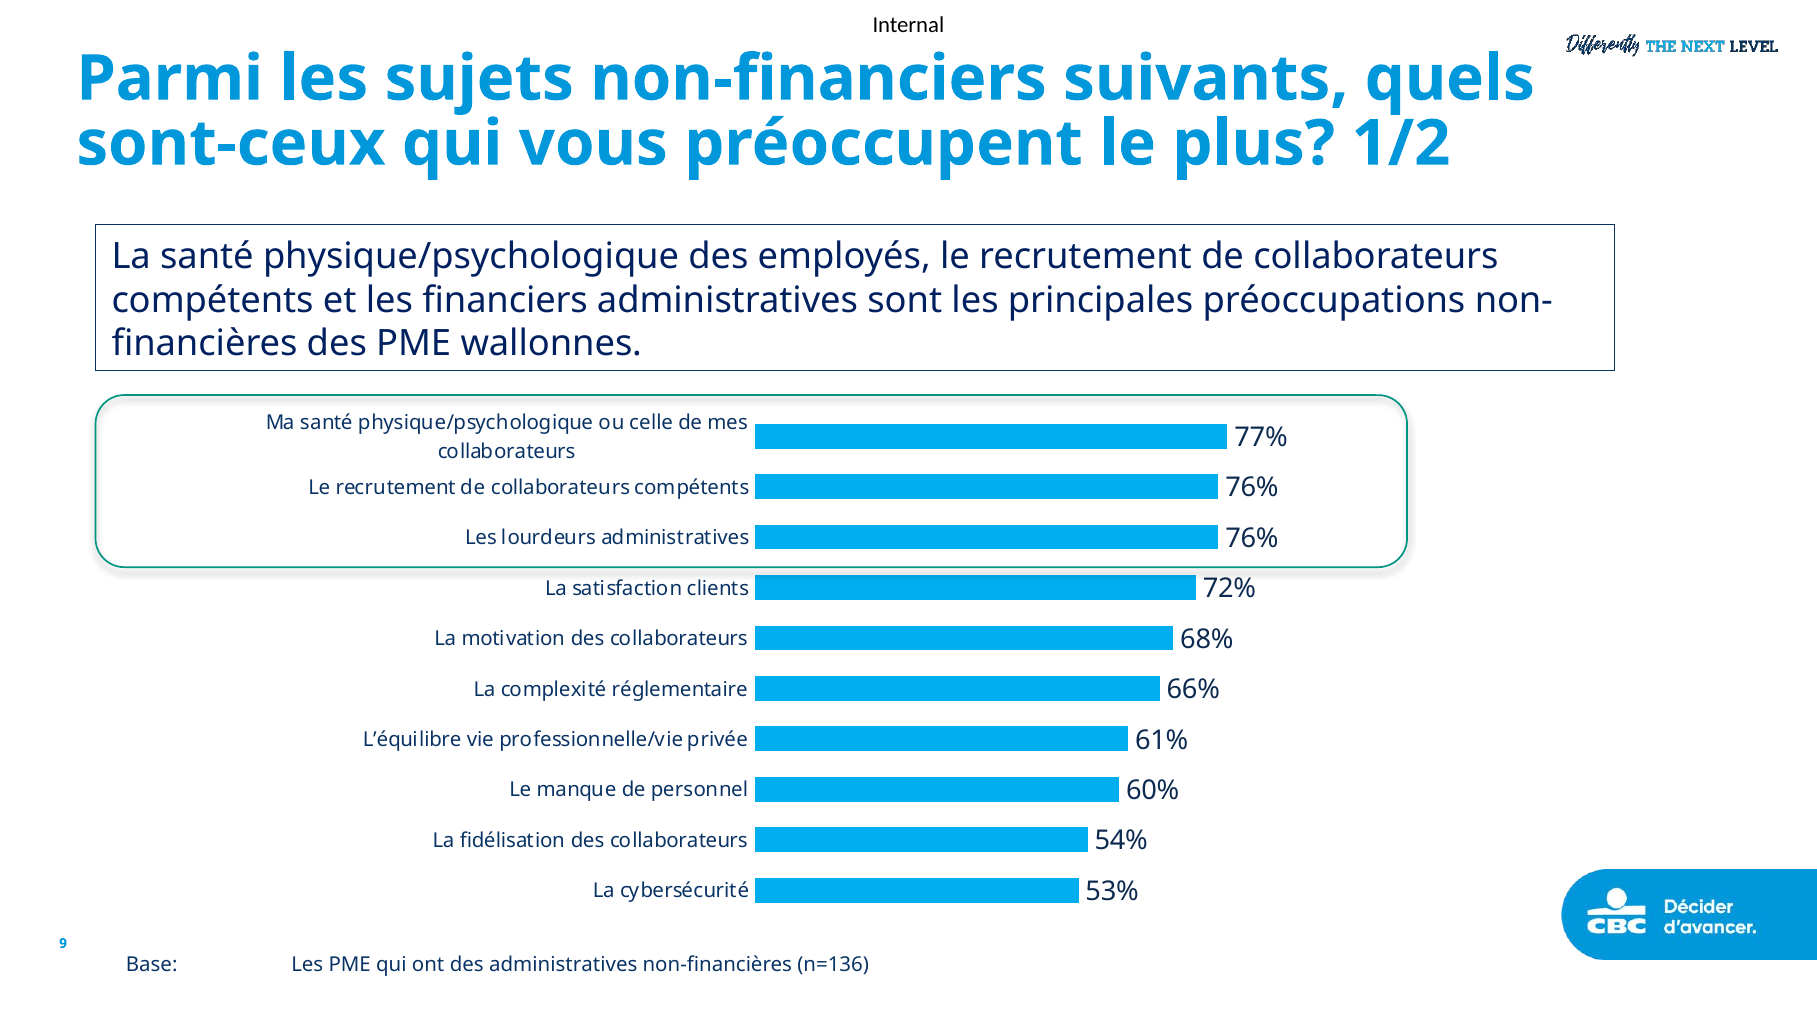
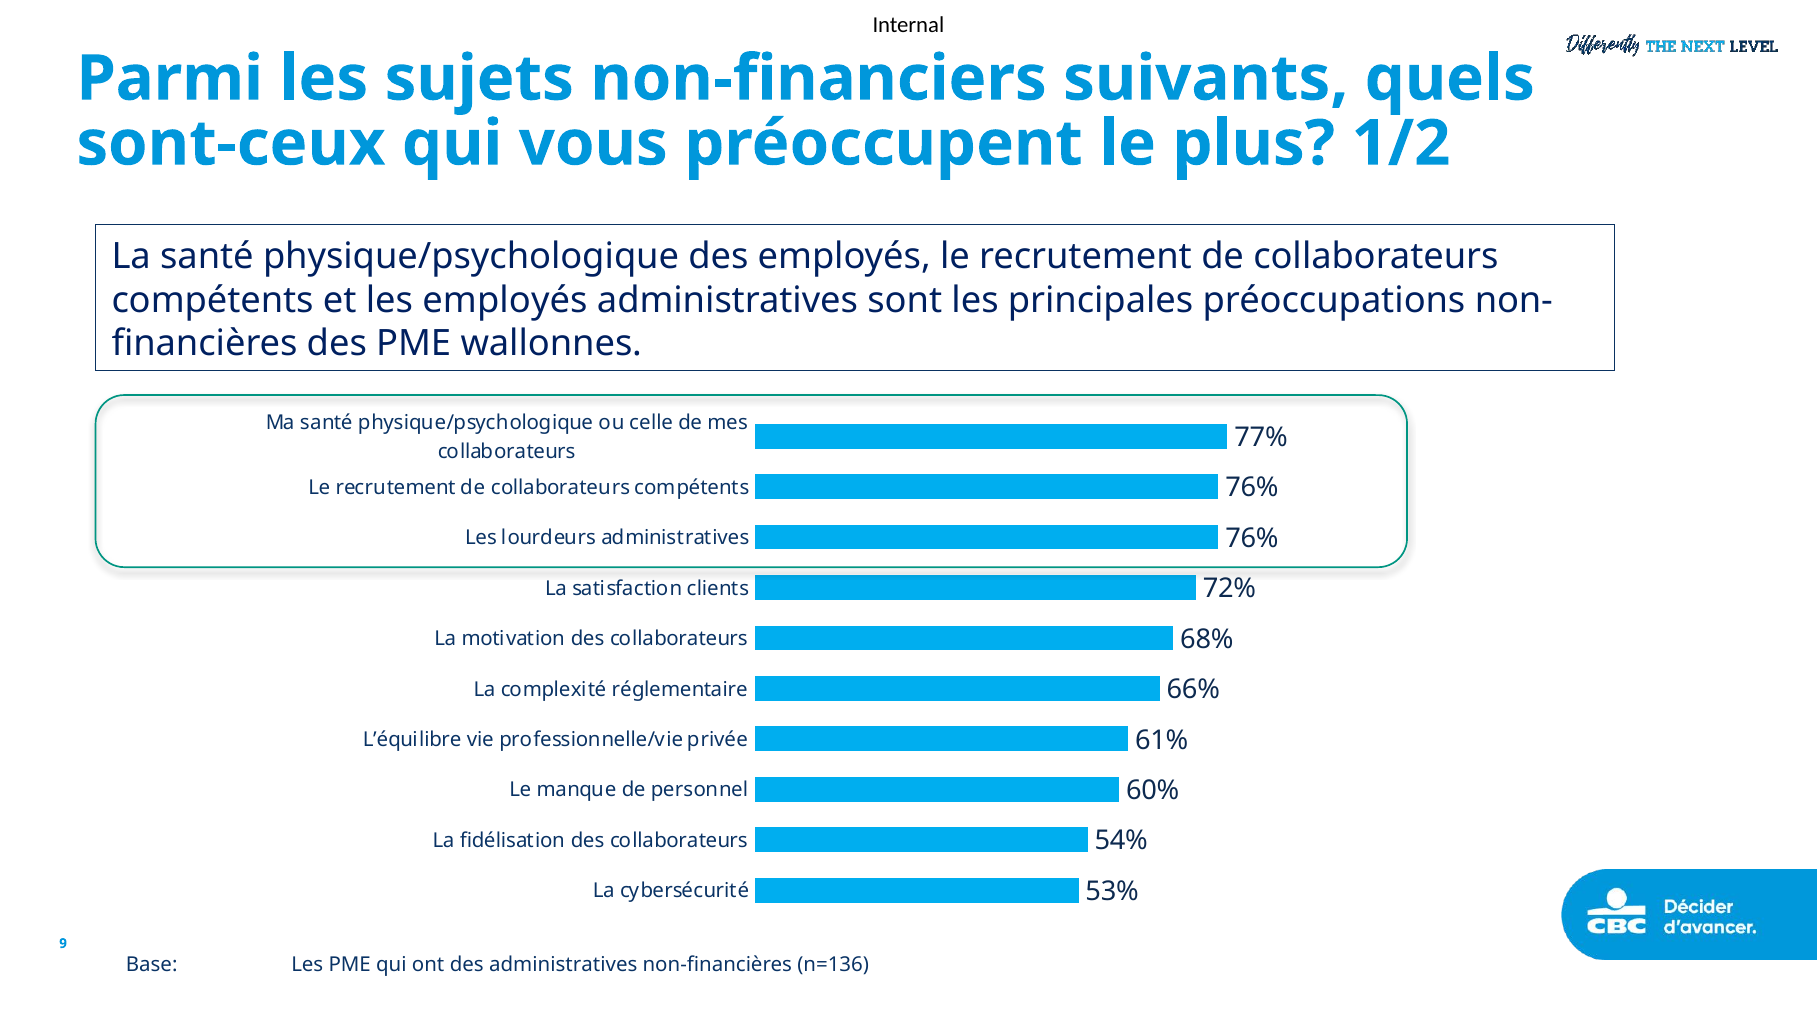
les financiers: financiers -> employés (505, 300)
